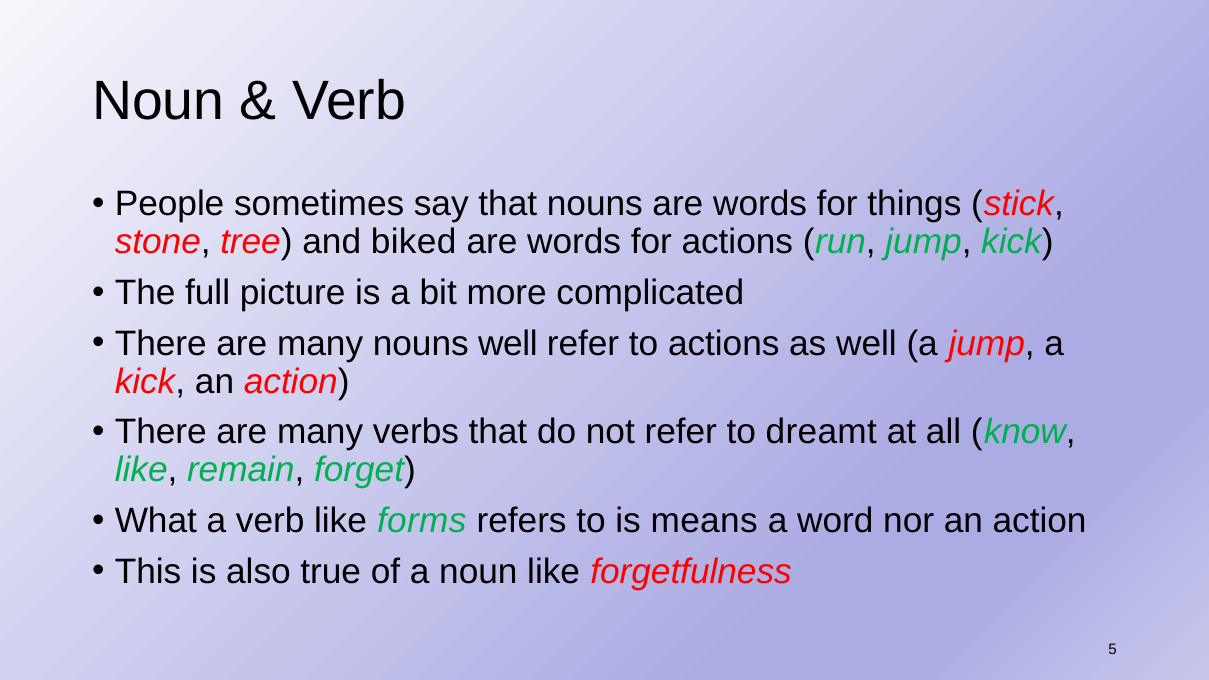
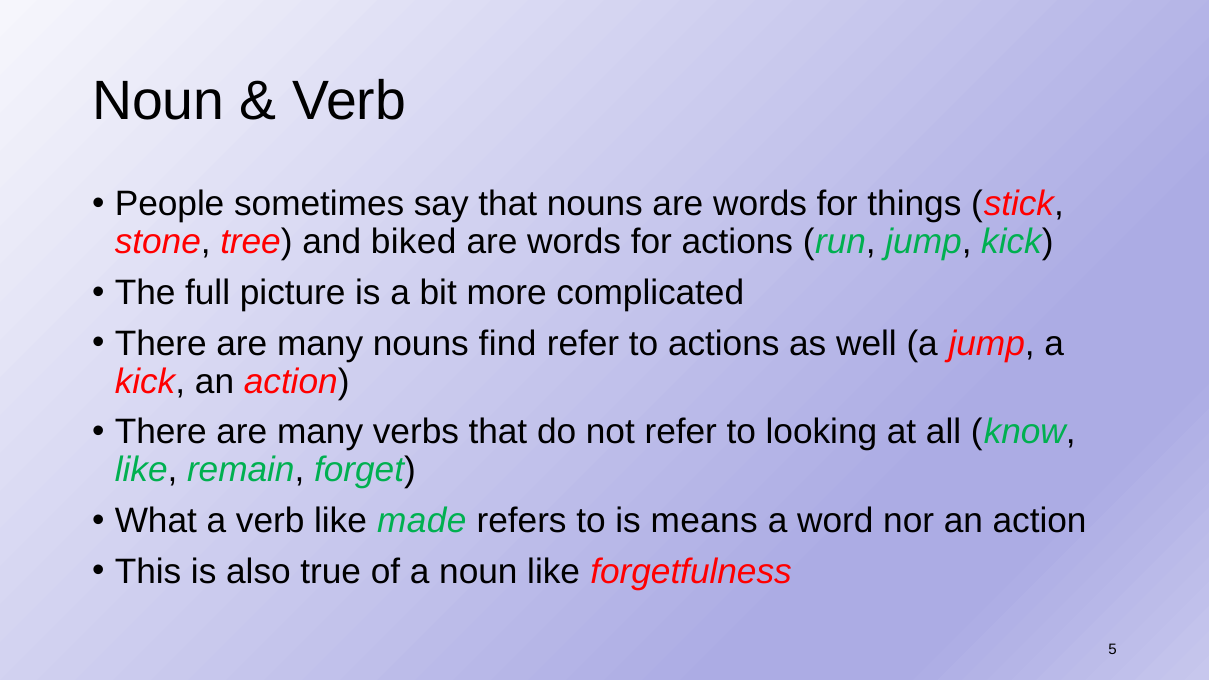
nouns well: well -> find (508, 344)
dreamt: dreamt -> looking (821, 432)
forms: forms -> made (422, 521)
